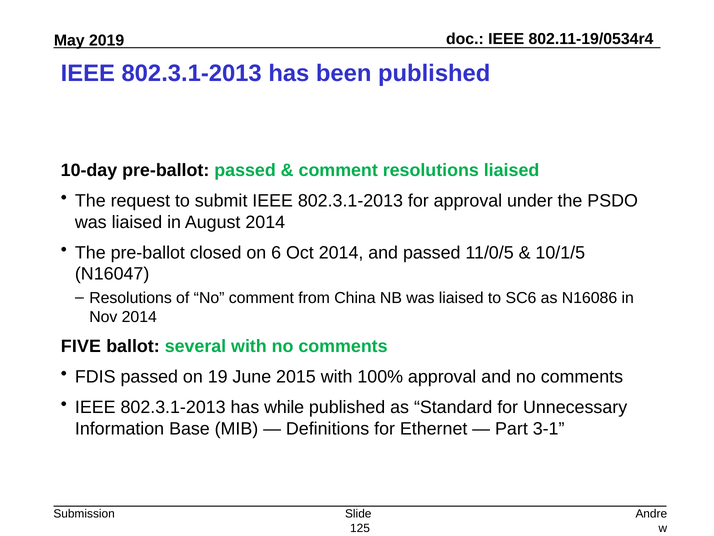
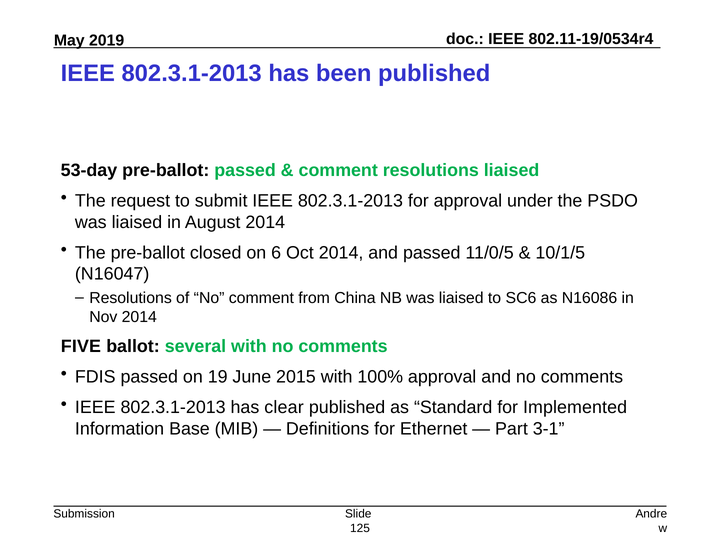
10-day: 10-day -> 53-day (89, 170)
while: while -> clear (284, 407)
Unnecessary: Unnecessary -> Implemented (575, 407)
